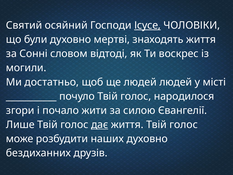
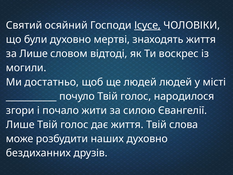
за Сонні: Сонні -> Лише (34, 54)
дає underline: present -> none (100, 124)
життя Твій голос: голос -> слова (184, 124)
